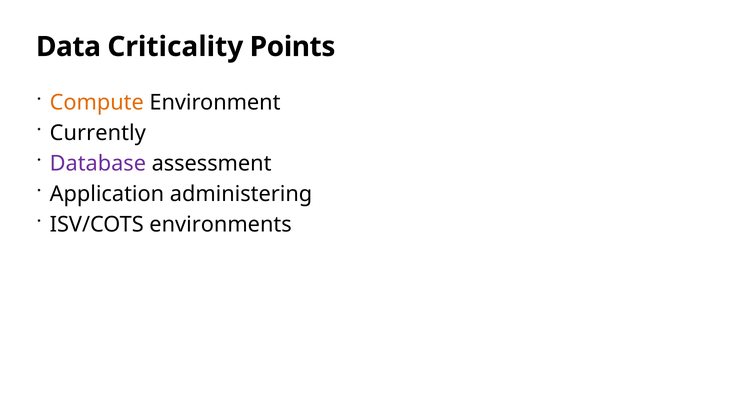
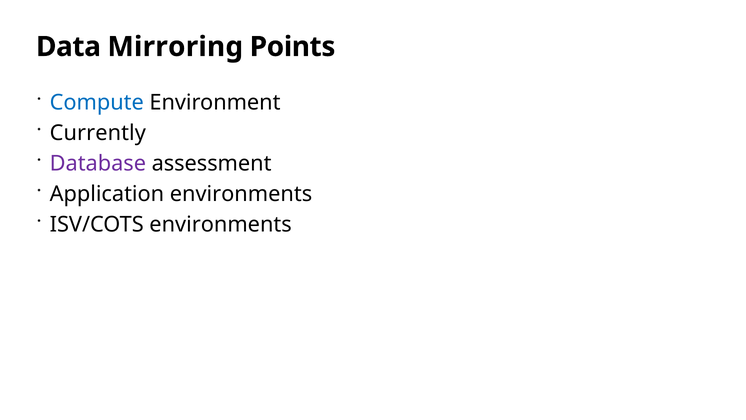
Criticality: Criticality -> Mirroring (175, 47)
Compute colour: orange -> blue (97, 102)
Application administering: administering -> environments (241, 194)
